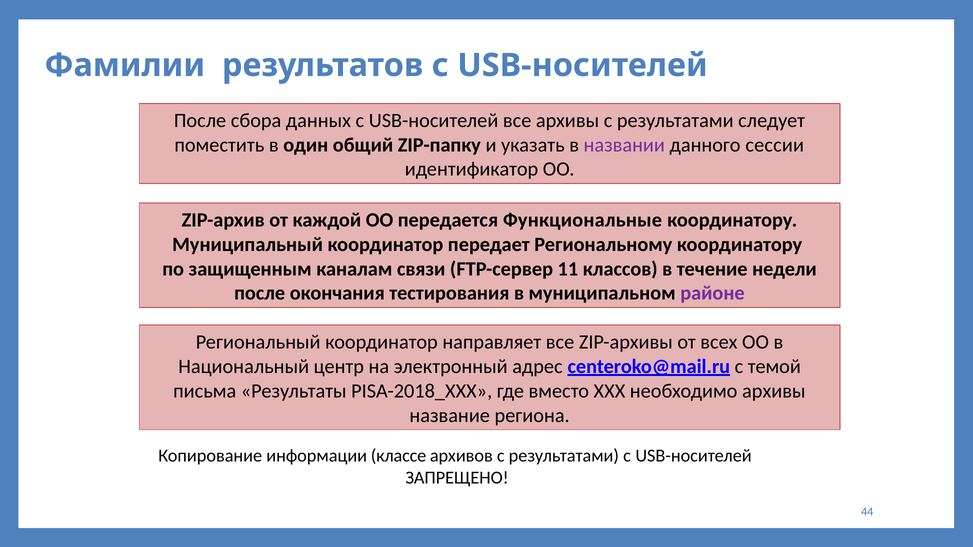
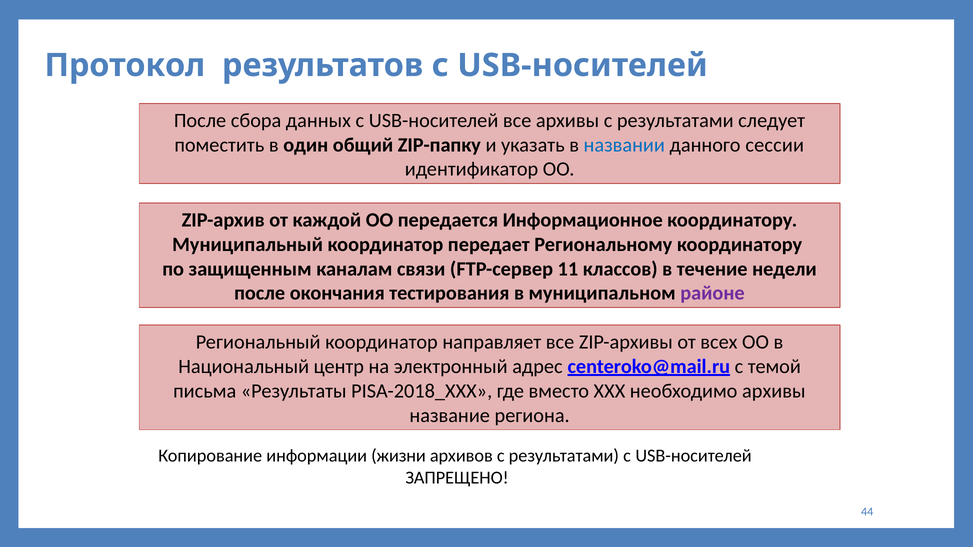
Фамилии: Фамилии -> Протокол (125, 65)
названии colour: purple -> blue (624, 145)
Функциональные: Функциональные -> Информационное (583, 220)
классе: классе -> жизни (399, 456)
